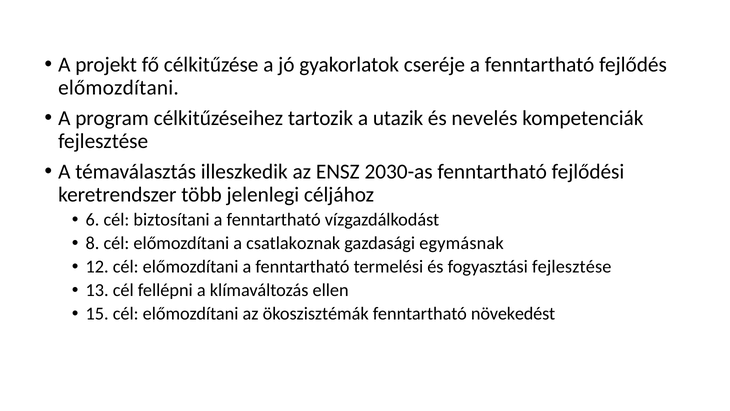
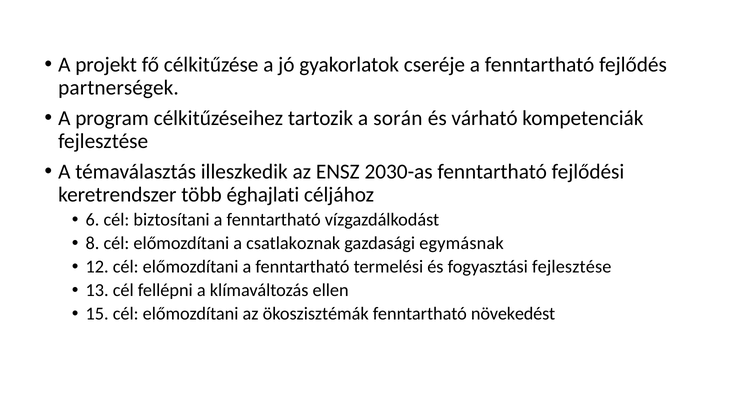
előmozdítani: előmozdítani -> partnerségek (119, 87)
utazik: utazik -> során (398, 118)
nevelés: nevelés -> várható (485, 118)
jelenlegi: jelenlegi -> éghajlati (263, 195)
